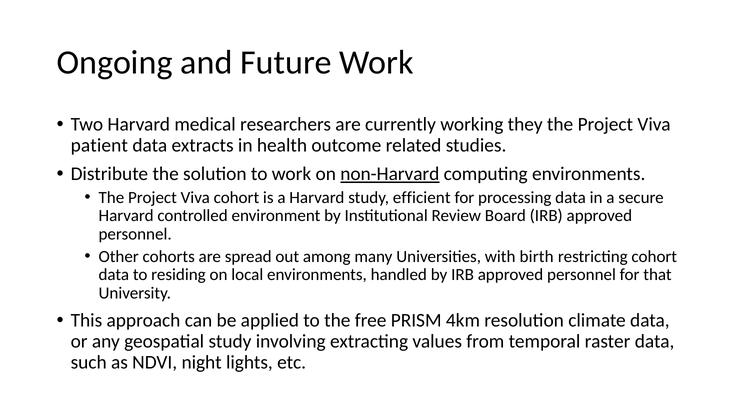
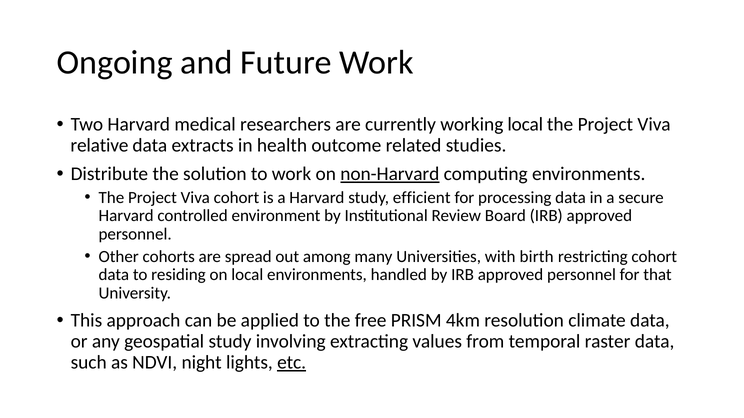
working they: they -> local (525, 125)
patient: patient -> relative (99, 145)
etc underline: none -> present (292, 363)
